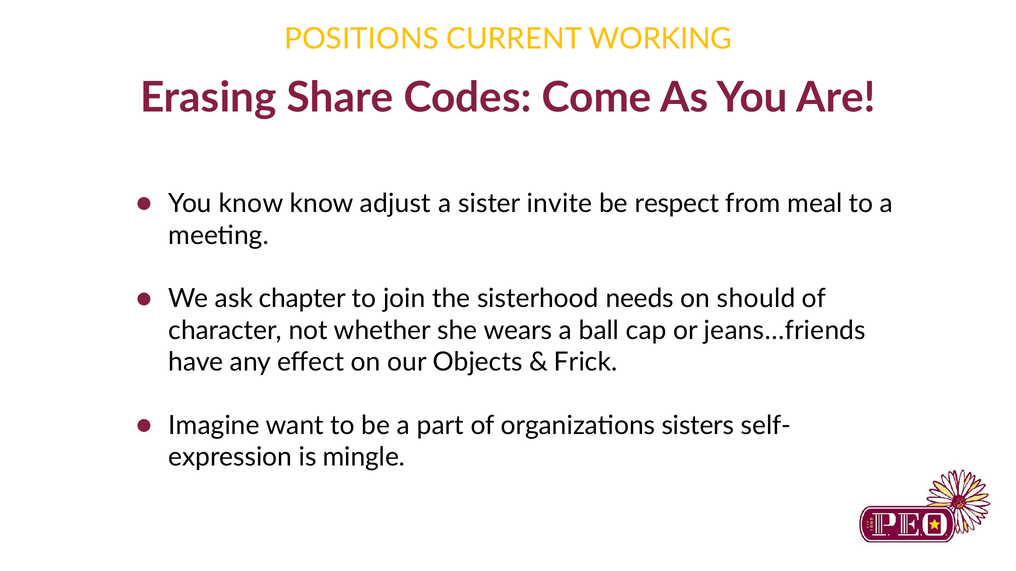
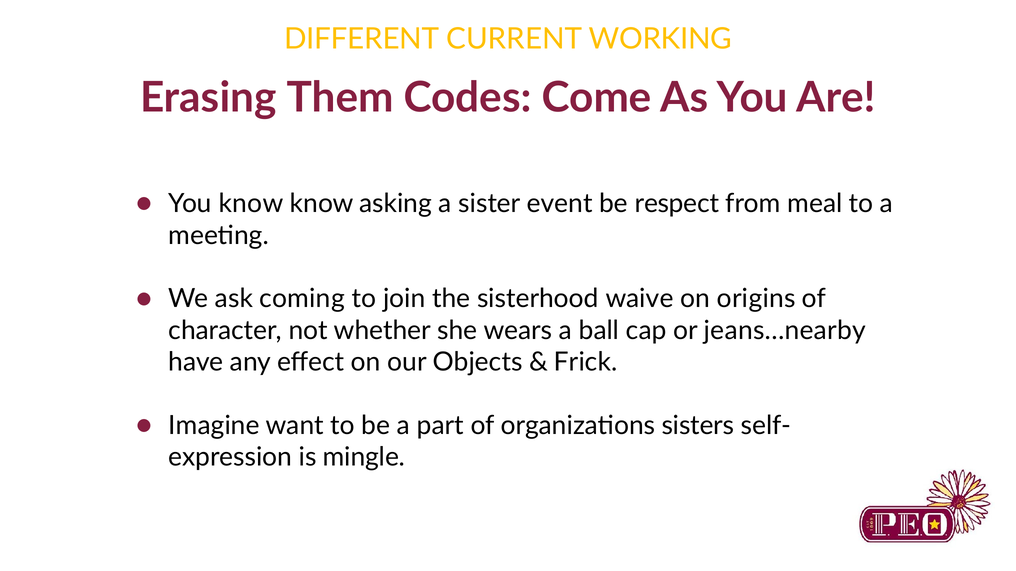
POSITIONS: POSITIONS -> DIFFERENT (362, 39)
Share: Share -> Them (340, 98)
adjust: adjust -> asking (395, 204)
invite: invite -> event (560, 204)
chapter: chapter -> coming (302, 299)
needs: needs -> waive (640, 299)
should: should -> origins (756, 299)
jeans…friends: jeans…friends -> jeans…nearby (785, 331)
